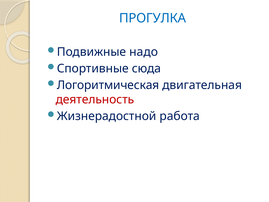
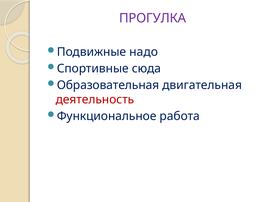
ПРОГУЛКА colour: blue -> purple (153, 18)
Логоритмическая: Логоритмическая -> Образовательная (108, 85)
Жизнерадостной: Жизнерадостной -> Функциональное (107, 116)
